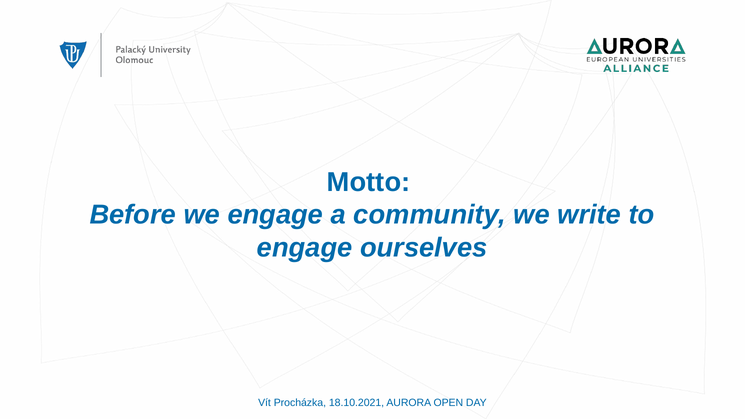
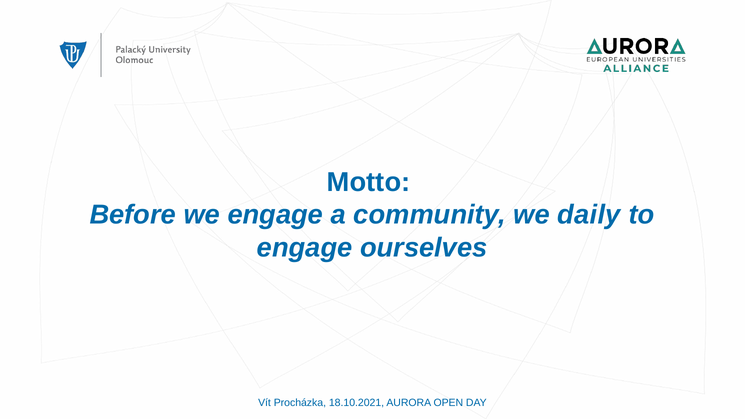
write: write -> daily (589, 215)
